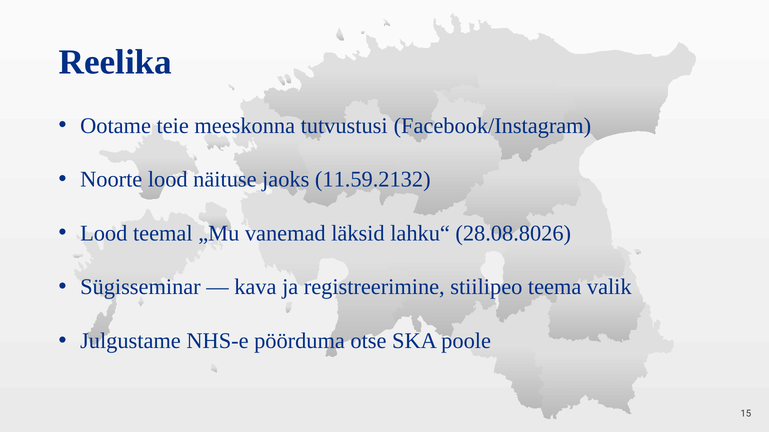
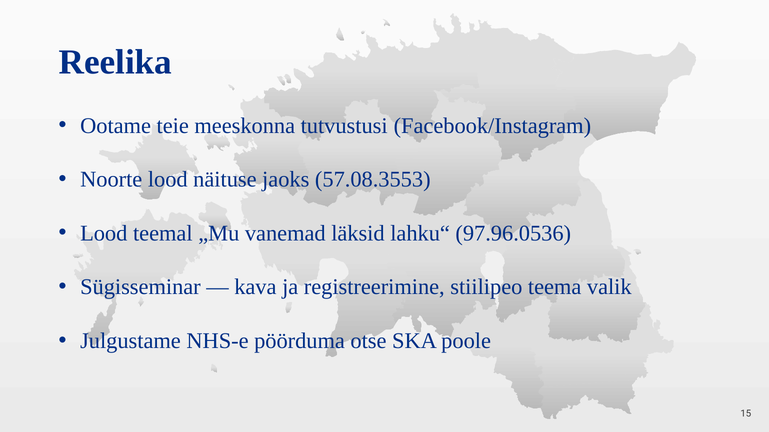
11.59.2132: 11.59.2132 -> 57.08.3553 (373, 180)
28.08.8026: 28.08.8026 -> 97.96.0536 (513, 234)
